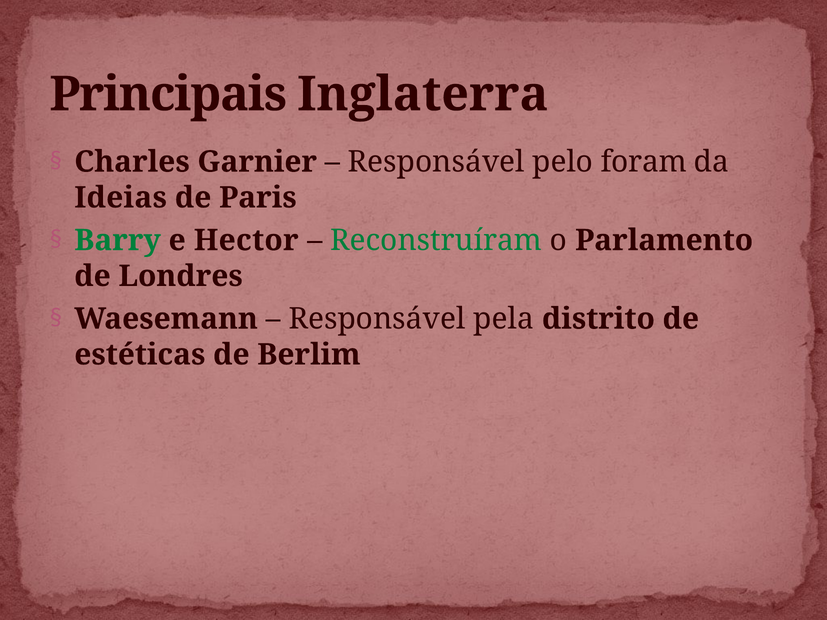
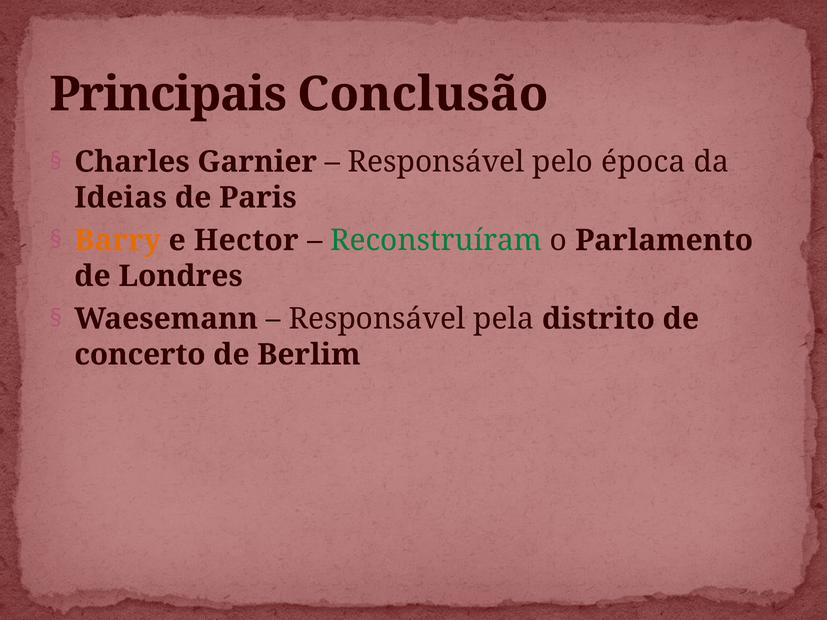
Inglaterra: Inglaterra -> Conclusão (423, 94)
foram: foram -> época (643, 162)
Barry colour: green -> orange (118, 240)
estéticas: estéticas -> concerto (140, 355)
